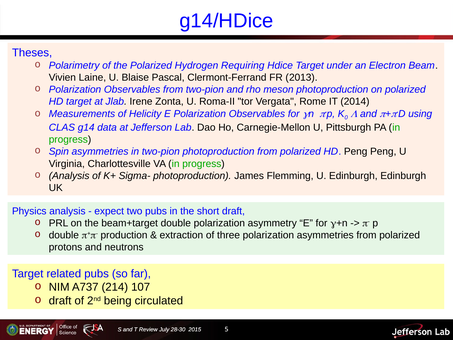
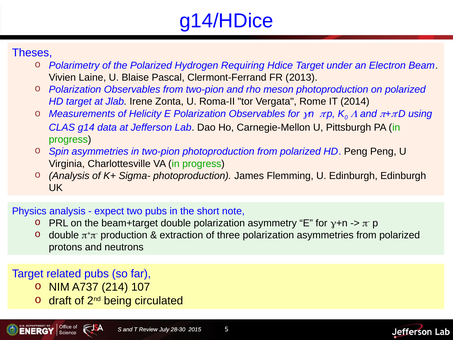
short draft: draft -> note (233, 211)
